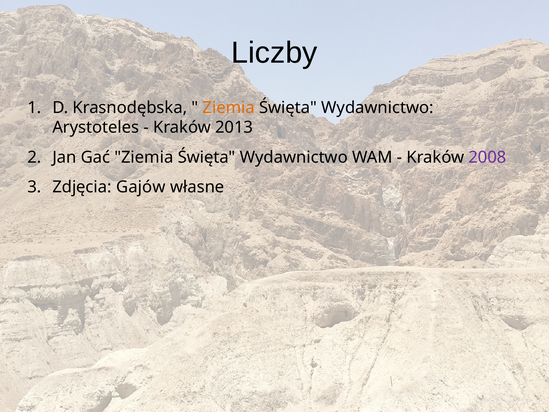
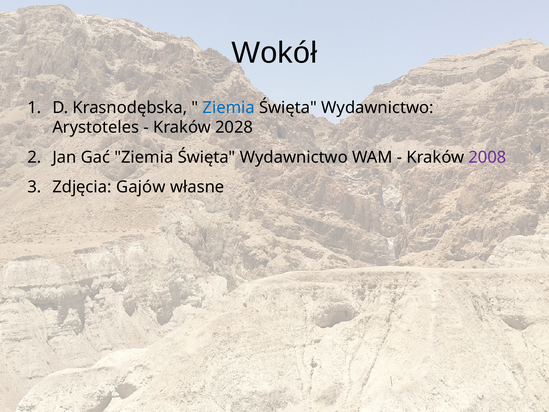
Liczby: Liczby -> Wokół (274, 53)
Ziemia colour: orange -> blue (229, 107)
2013: 2013 -> 2028 (234, 127)
